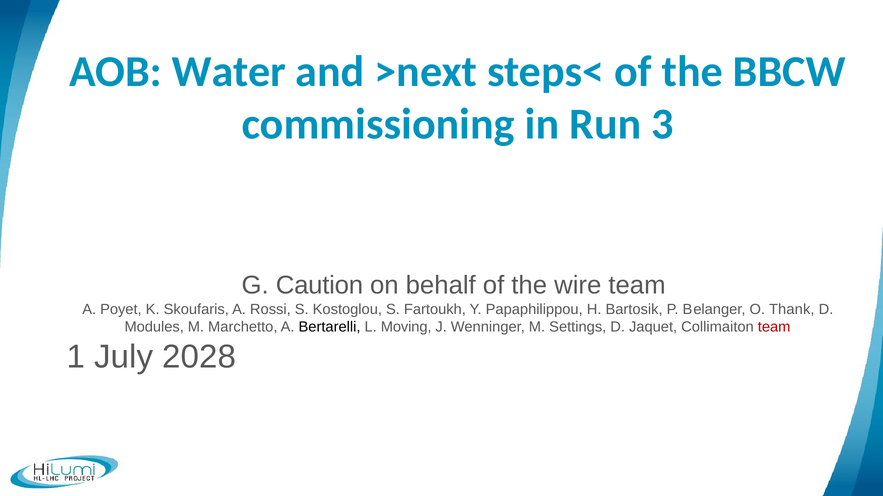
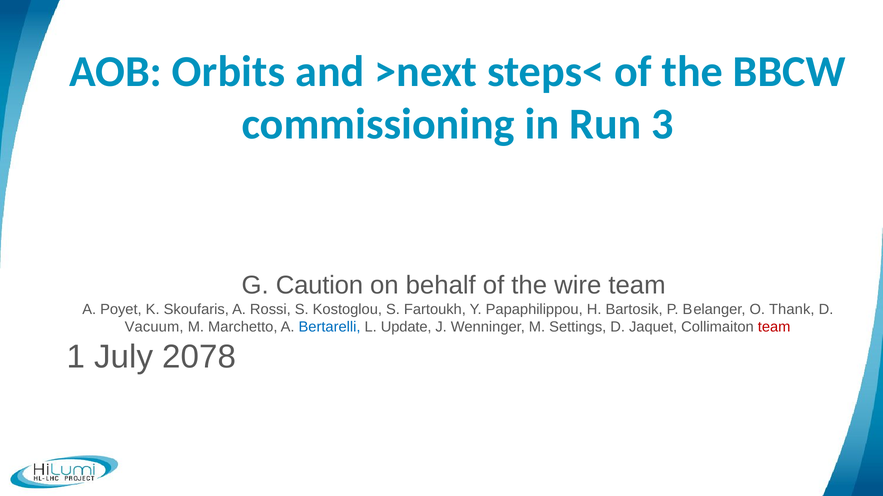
Water: Water -> Orbits (229, 72)
Modules: Modules -> Vacuum (154, 327)
Bertarelli colour: black -> blue (330, 327)
Moving: Moving -> Update (406, 327)
2028: 2028 -> 2078 (199, 357)
